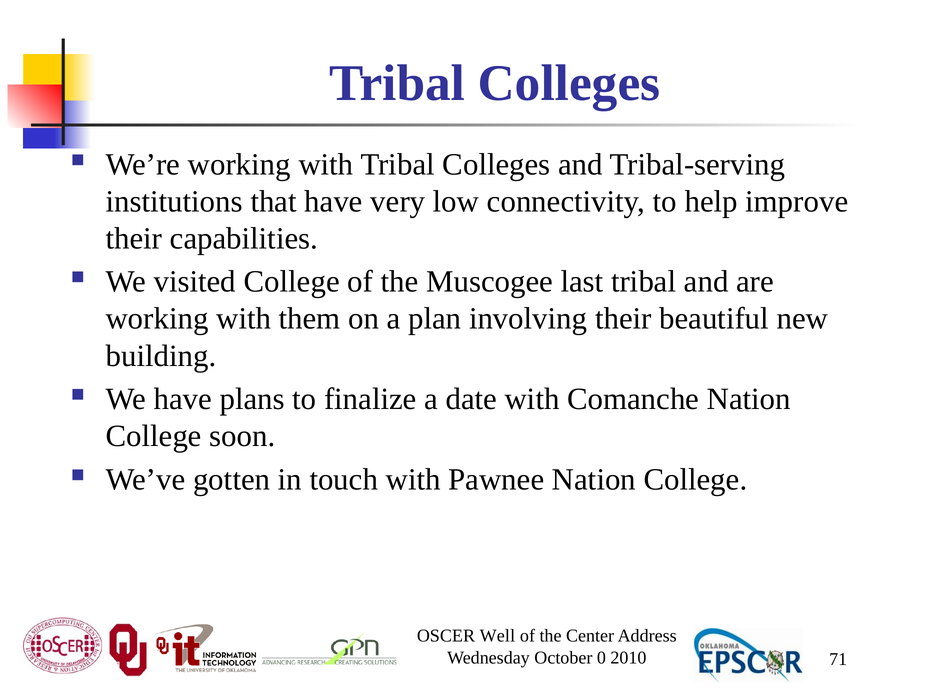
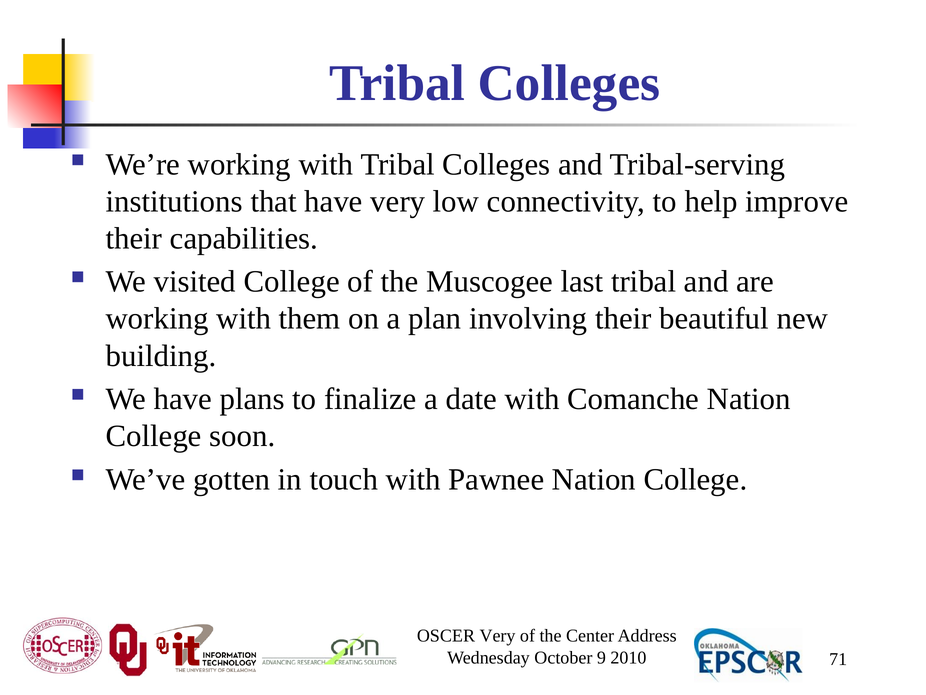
OSCER Well: Well -> Very (497, 636)
0: 0 -> 9 (601, 657)
